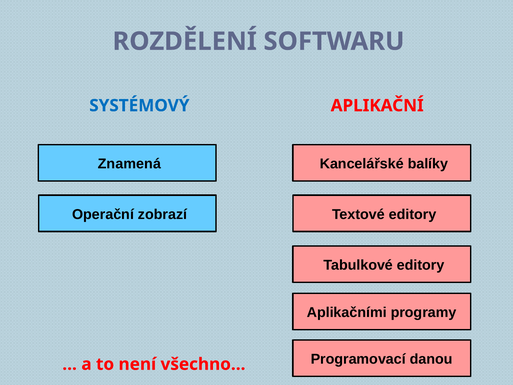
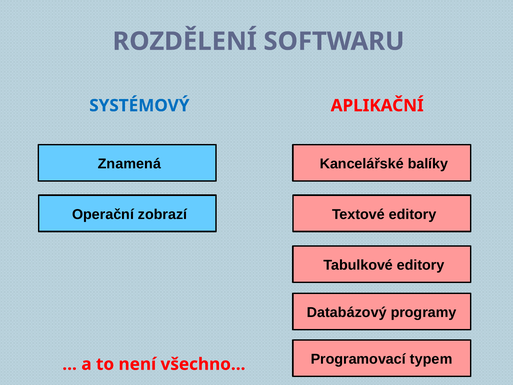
Aplikačními: Aplikačními -> Databázový (347, 312)
danou: danou -> typem (431, 359)
